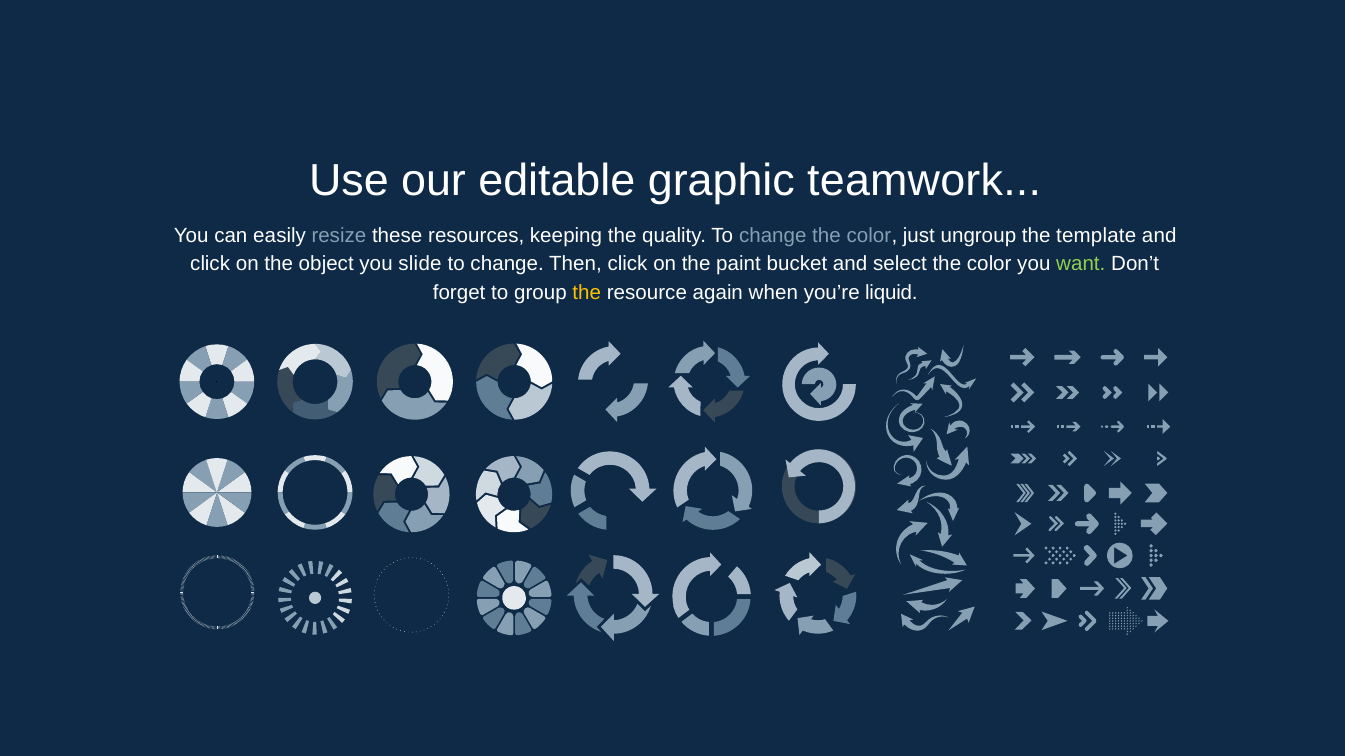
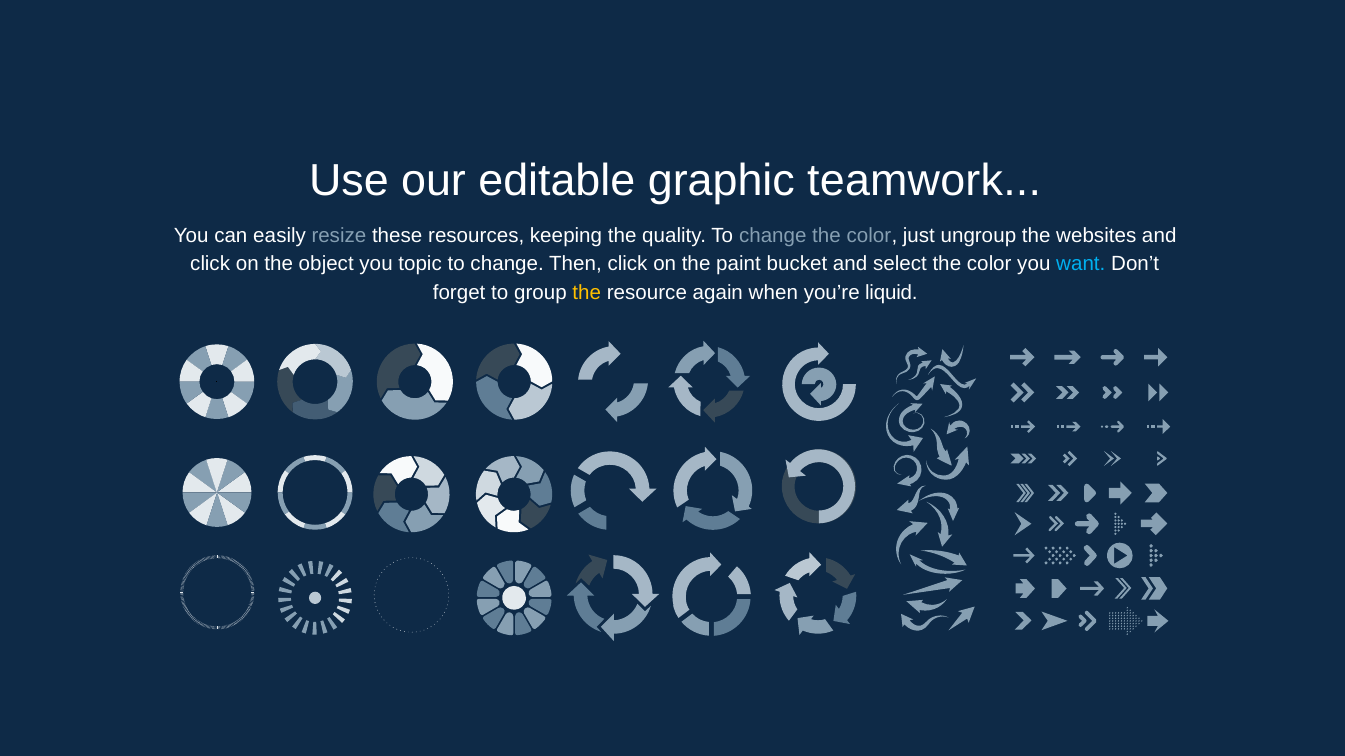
template: template -> websites (1096, 236)
slide: slide -> topic (420, 264)
want colour: light green -> light blue (1081, 264)
